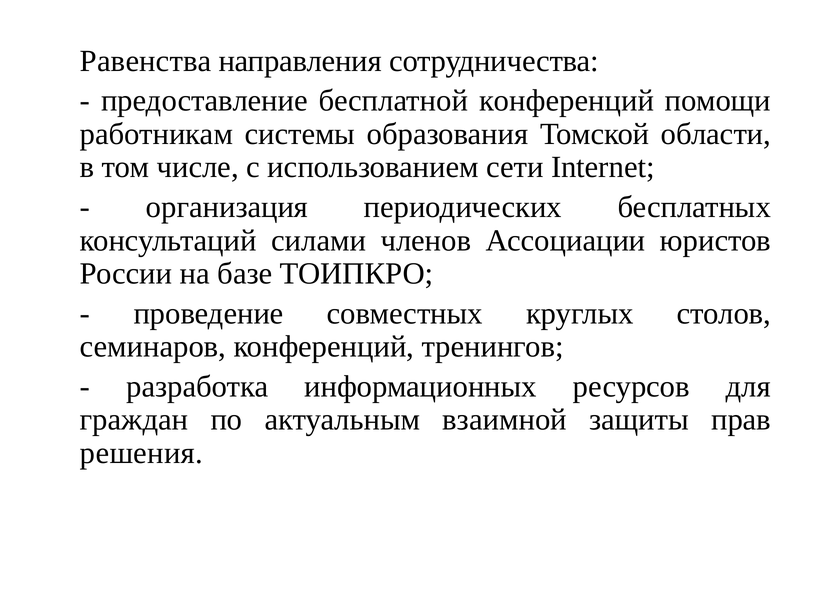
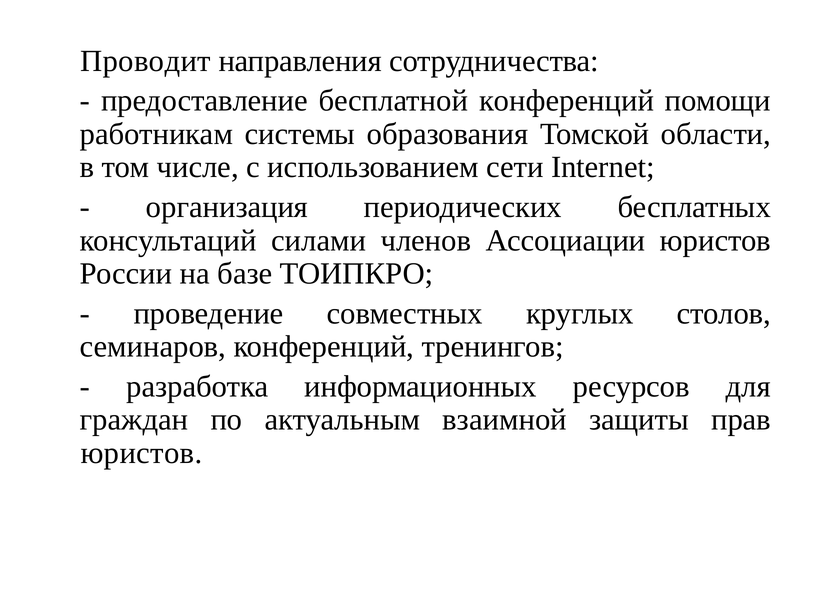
Равенства: Равенства -> Проводит (146, 61)
решения: решения -> юристов (141, 453)
